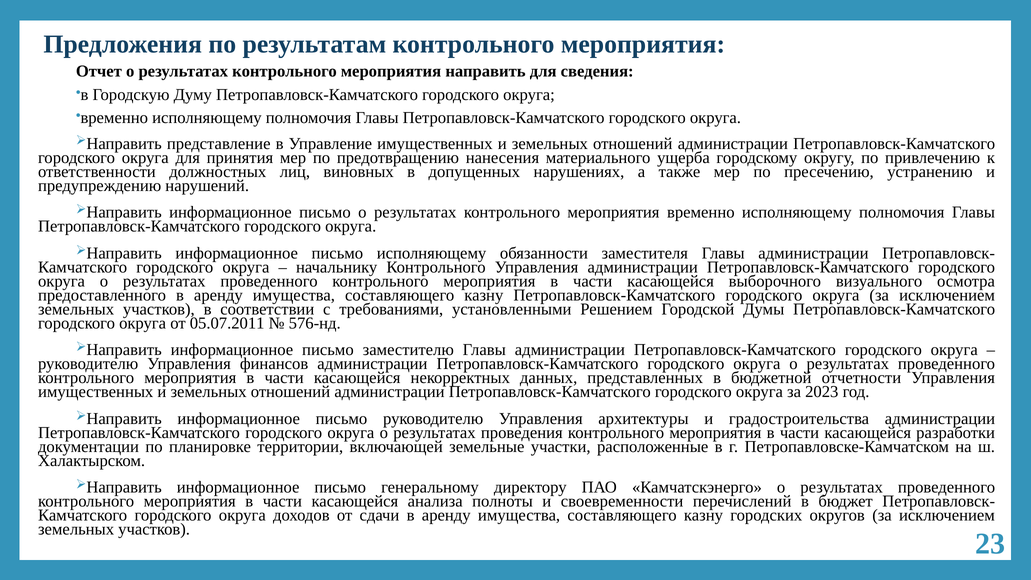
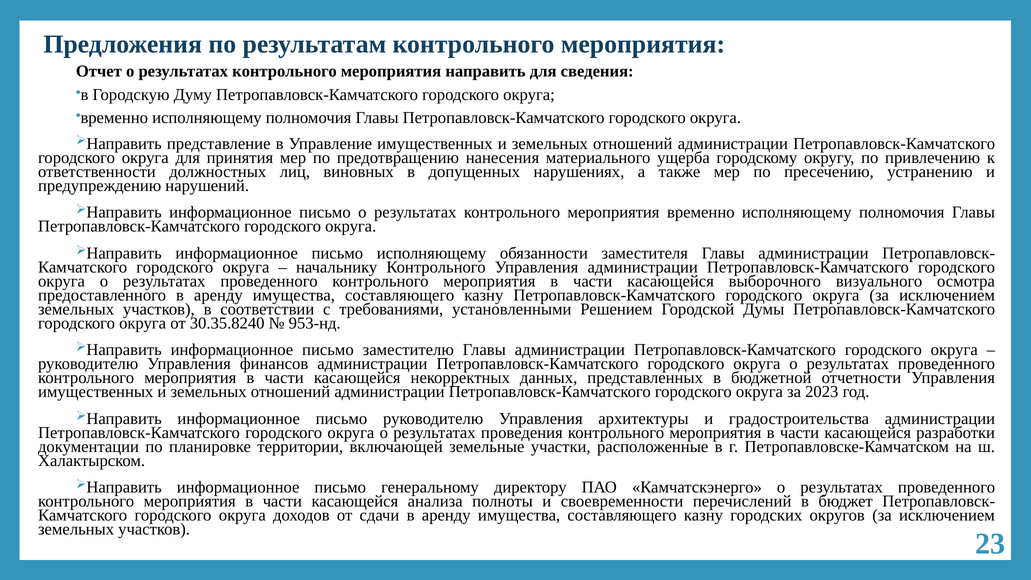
05.07.2011: 05.07.2011 -> 30.35.8240 (227, 323)
576-нд: 576-нд -> 953-нд (315, 323)
